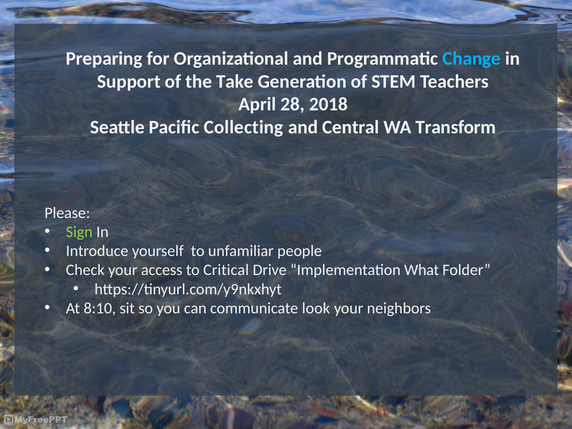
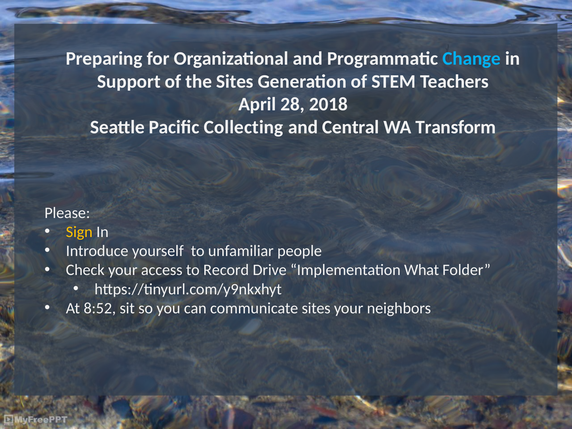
the Take: Take -> Sites (235, 81)
Sign colour: light green -> yellow (79, 232)
Critical: Critical -> Record (226, 270)
8:10: 8:10 -> 8:52 (100, 308)
communicate look: look -> sites (316, 308)
